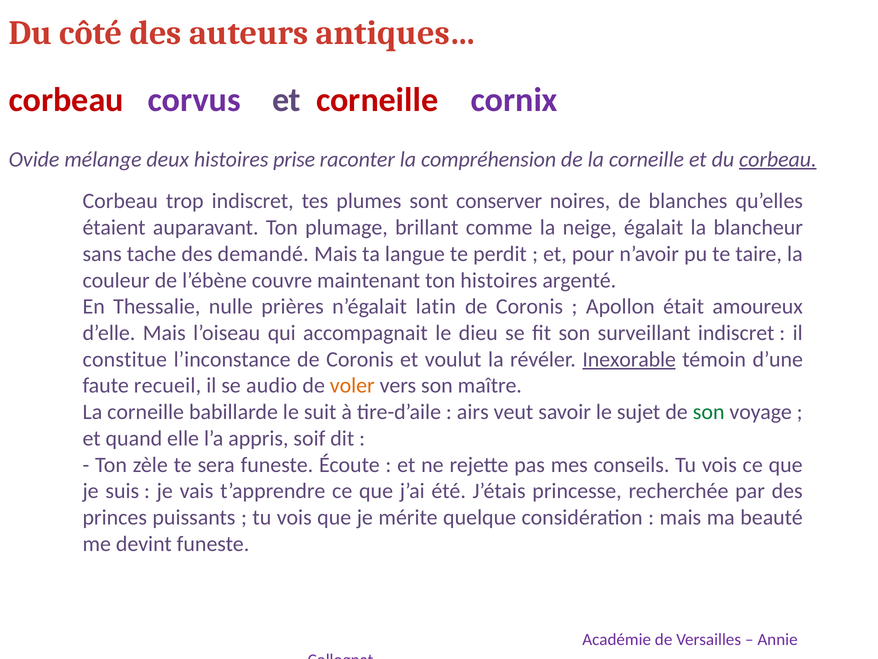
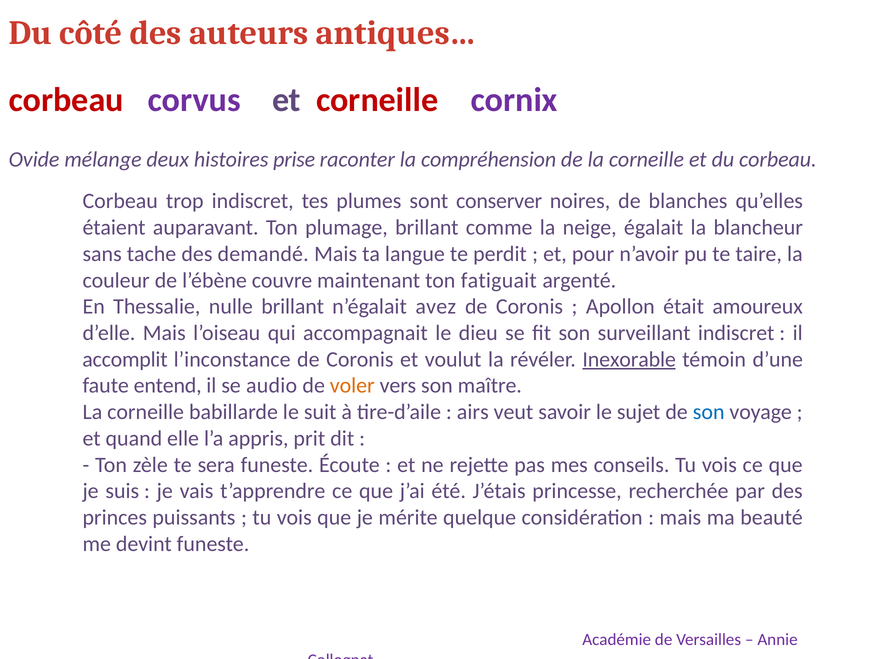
corbeau underline: present -> none (778, 159)
ton histoires: histoires -> fatiguait (499, 280)
nulle prières: prières -> brillant (293, 306)
latin: latin -> avez (436, 306)
constitue: constitue -> accomplit (125, 359)
recueil: recueil -> entend (168, 385)
son colour: green -> blue (709, 412)
soif: soif -> prit (309, 438)
